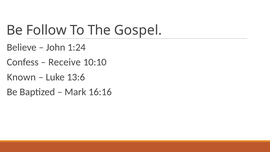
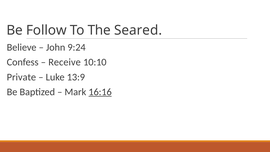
Gospel: Gospel -> Seared (138, 30)
1:24: 1:24 -> 9:24 (77, 47)
Known: Known -> Private (21, 77)
13:6: 13:6 -> 13:9 (76, 77)
16:16 underline: none -> present (100, 92)
